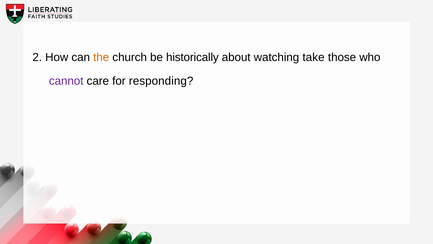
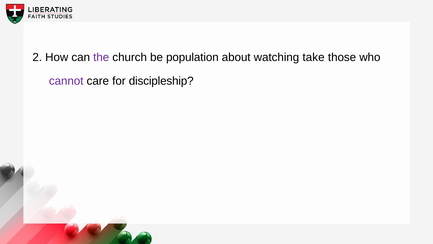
the colour: orange -> purple (101, 57)
historically: historically -> population (192, 57)
responding: responding -> discipleship (161, 81)
